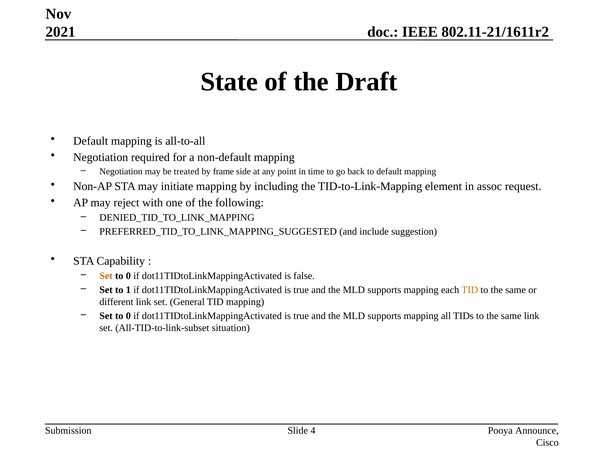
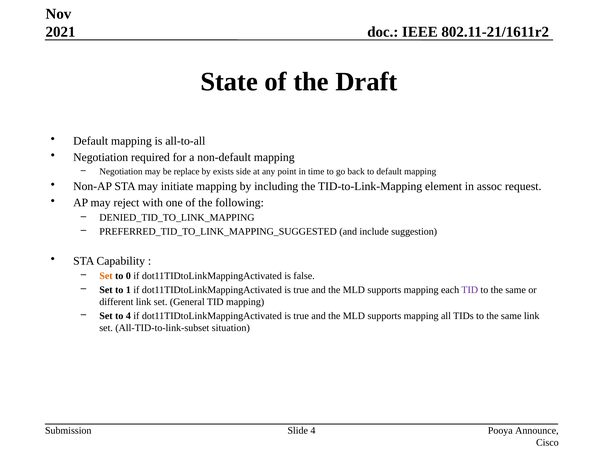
treated: treated -> replace (187, 171)
frame: frame -> exists (223, 171)
TID colour: orange -> purple (470, 290)
0: 0 -> 4 (128, 315)
